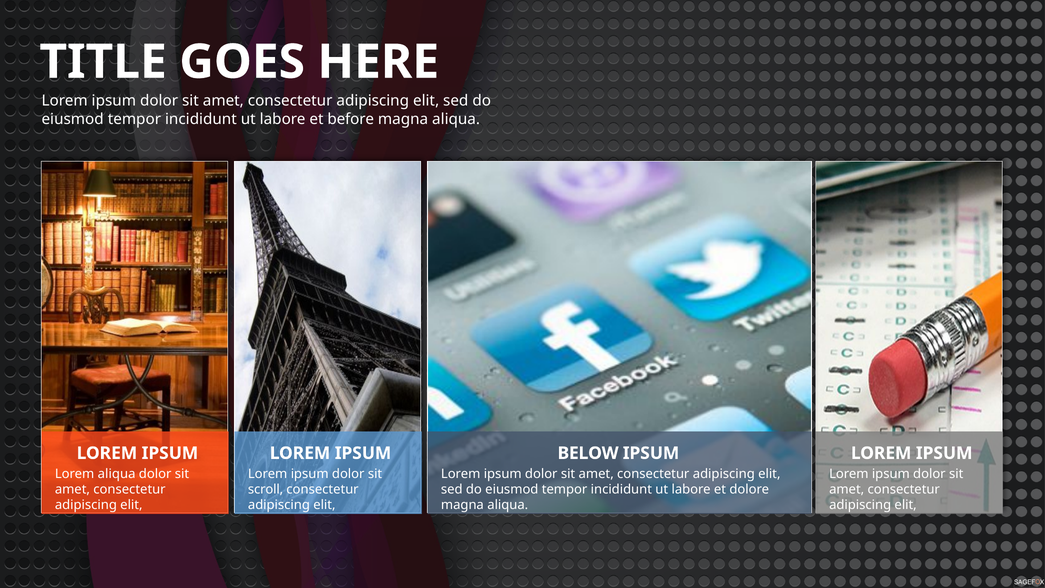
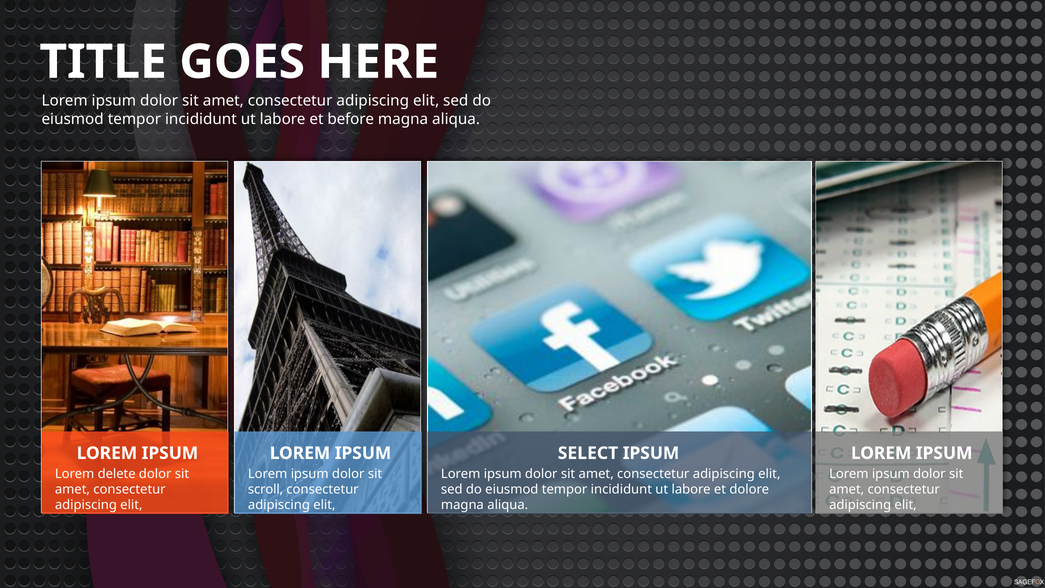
BELOW: BELOW -> SELECT (588, 453)
Lorem aliqua: aliqua -> delete (117, 474)
